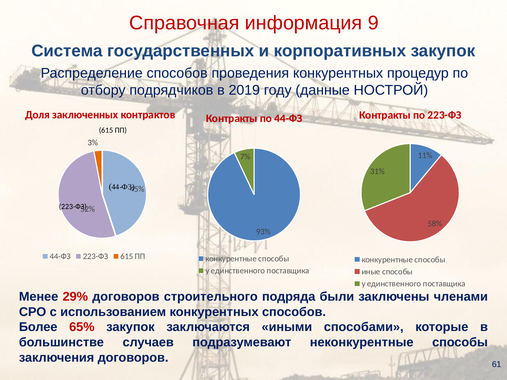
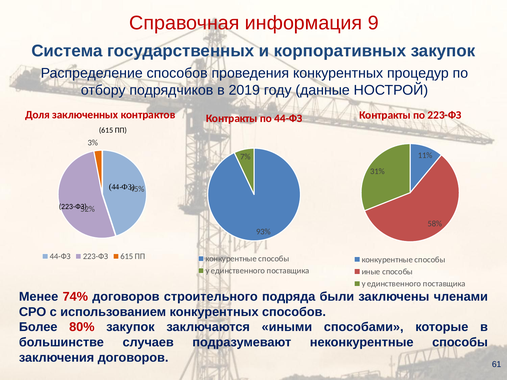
29%: 29% -> 74% (75, 297)
65%: 65% -> 80% (82, 327)
